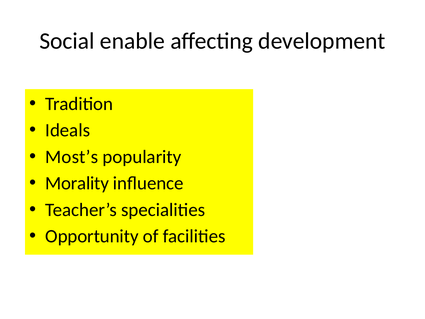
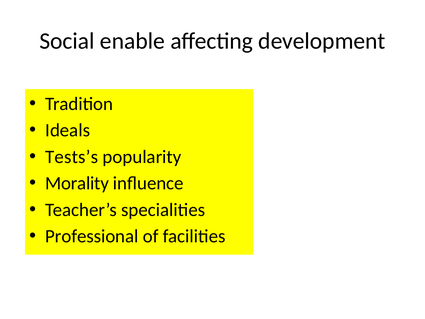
Most’s: Most’s -> Tests’s (72, 157)
Opportunity: Opportunity -> Professional (92, 236)
